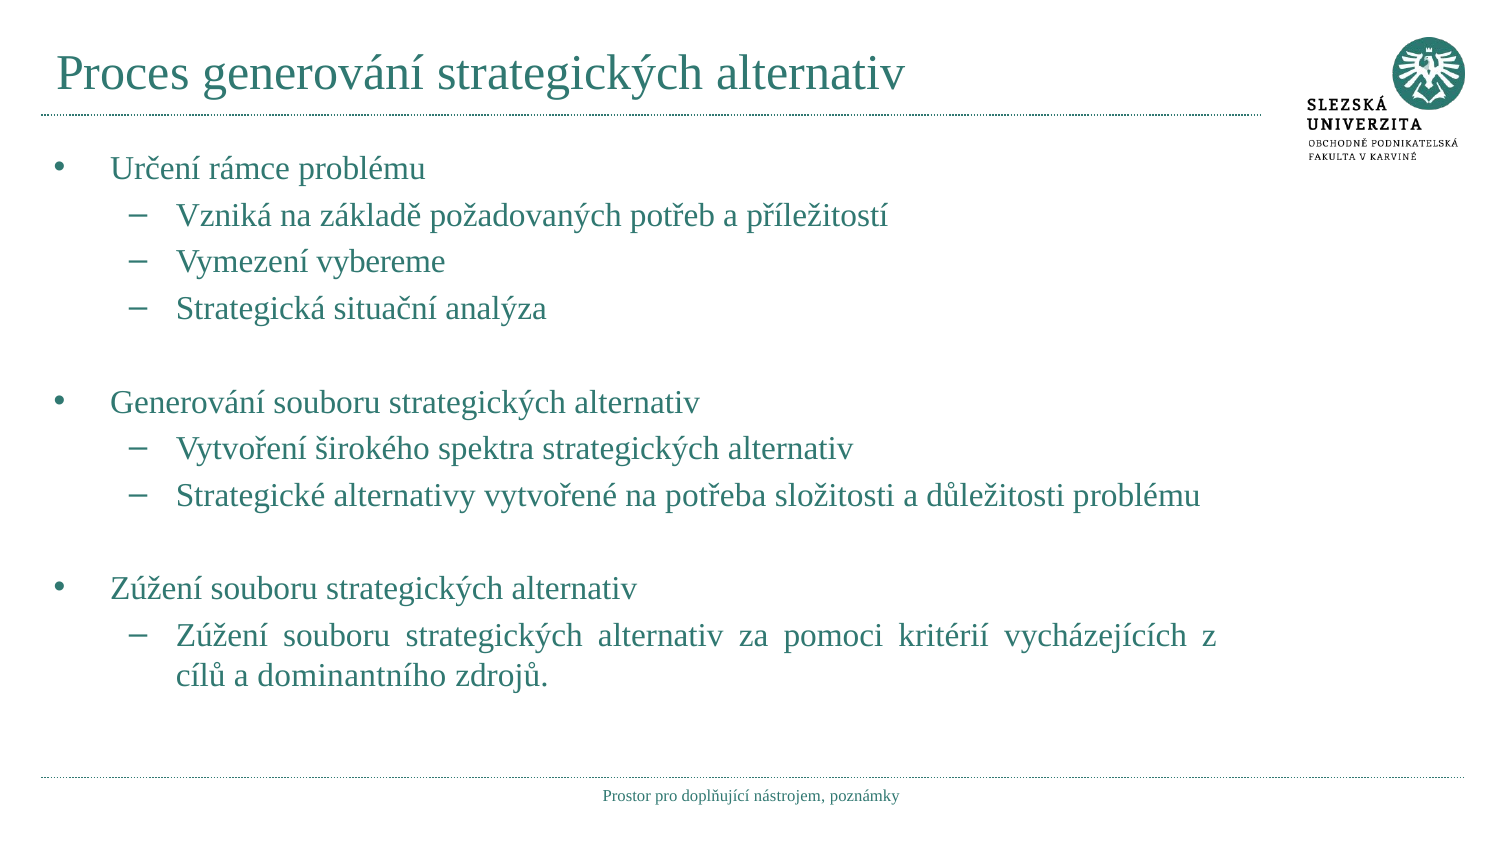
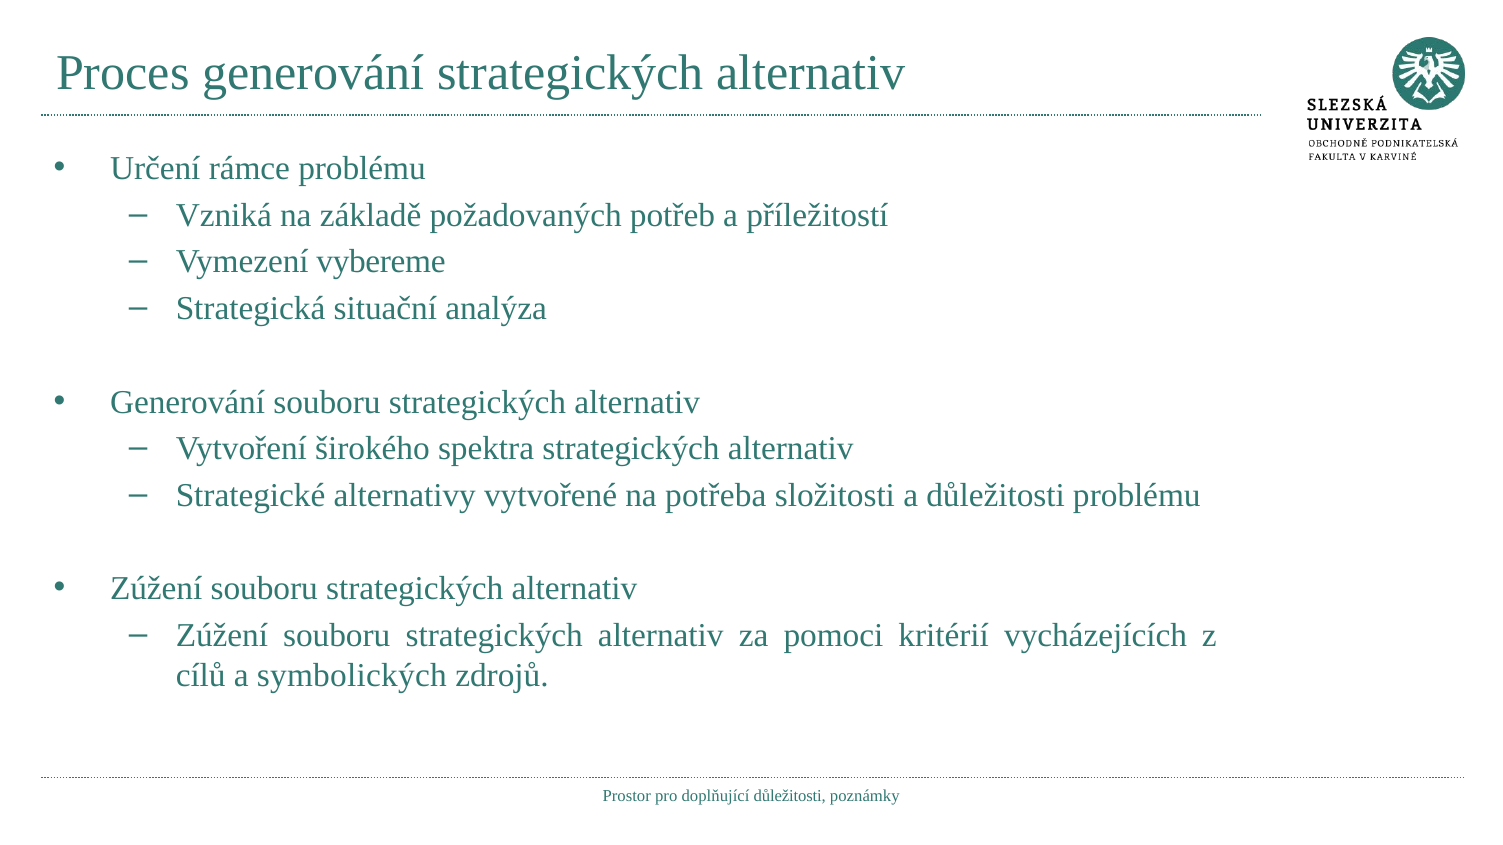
dominantního: dominantního -> symbolických (352, 676)
doplňující nástrojem: nástrojem -> důležitosti (790, 796)
